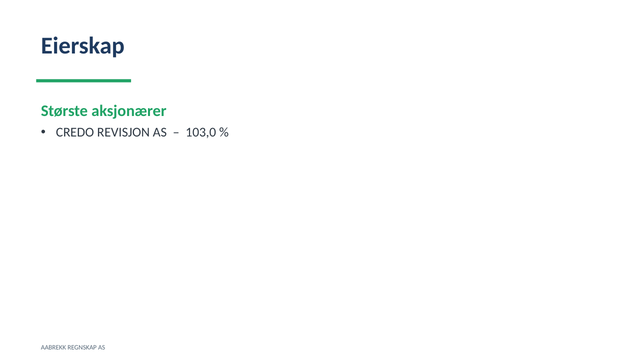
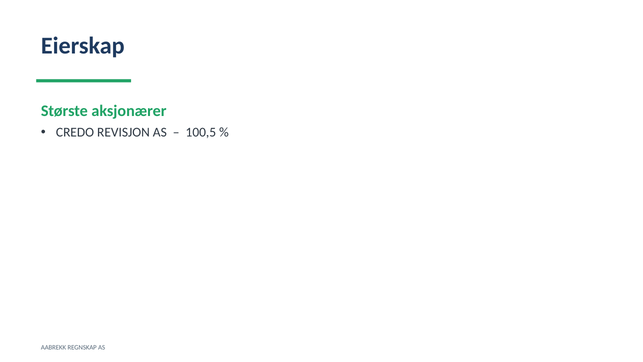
103,0: 103,0 -> 100,5 (201, 132)
